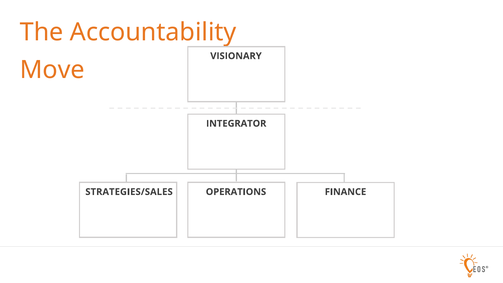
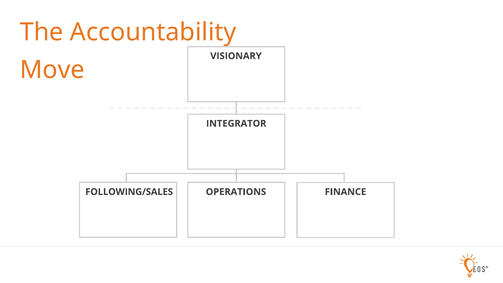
STRATEGIES/SALES: STRATEGIES/SALES -> FOLLOWING/SALES (129, 192)
